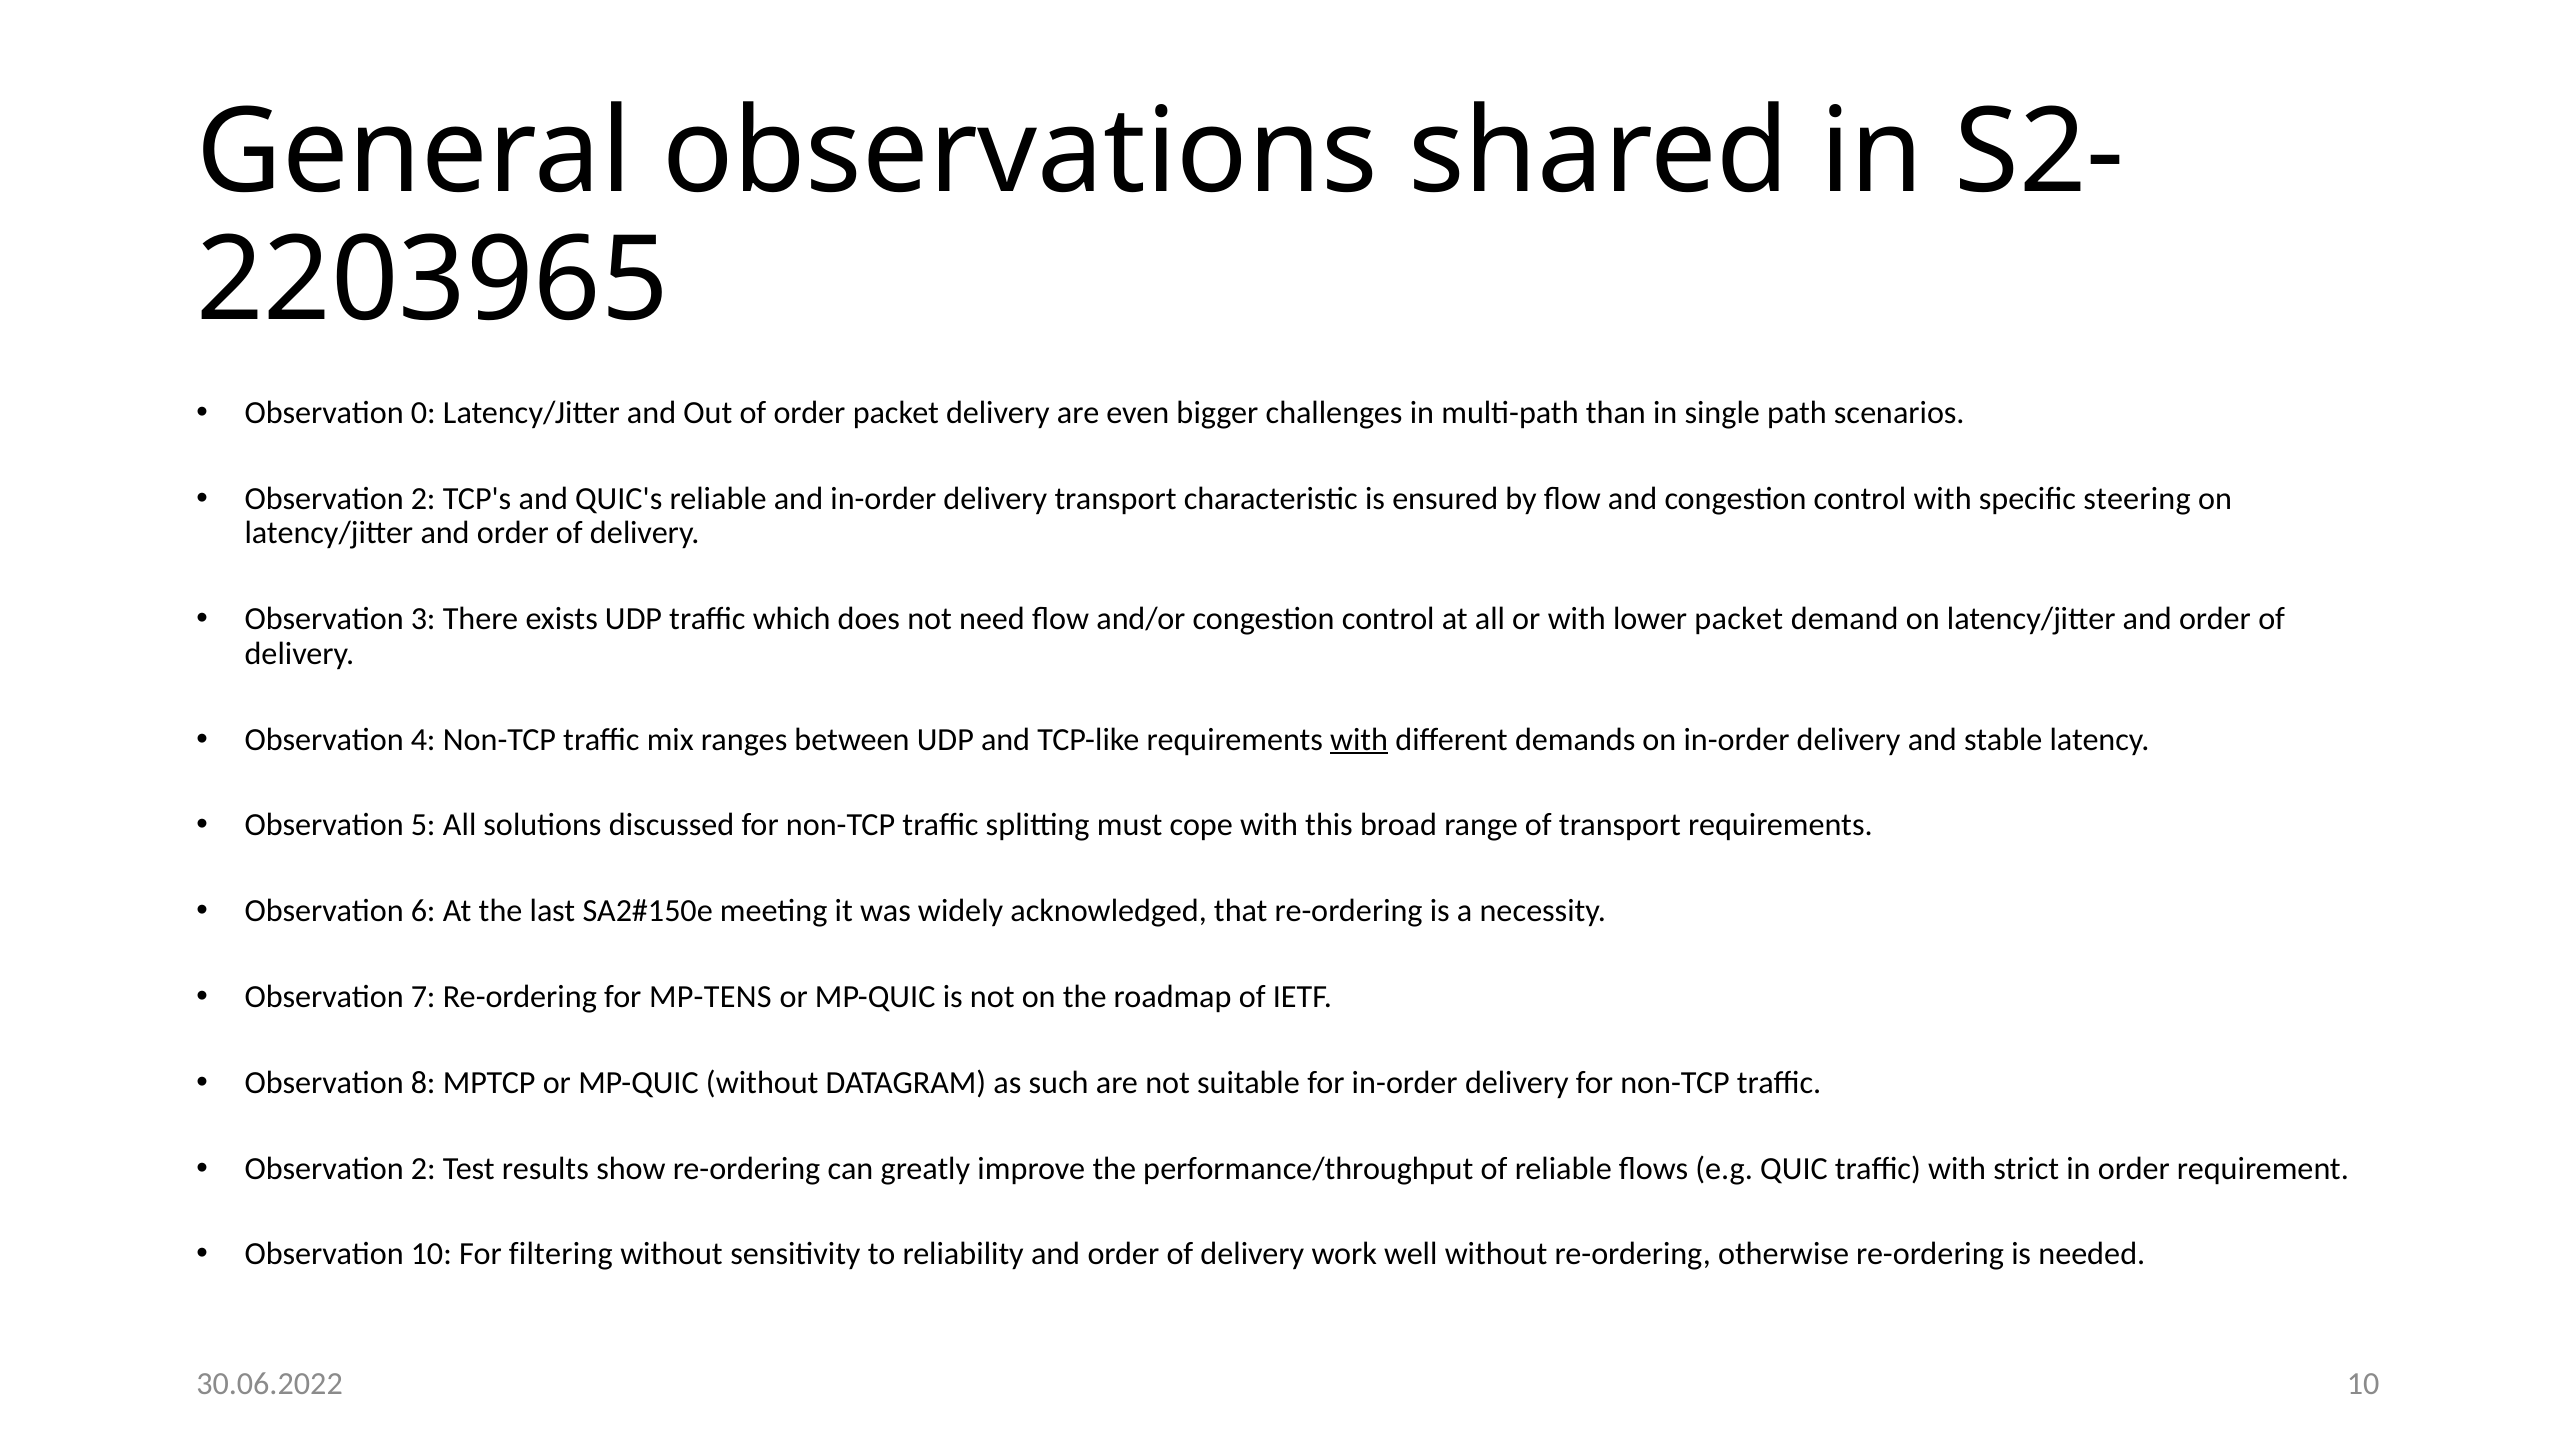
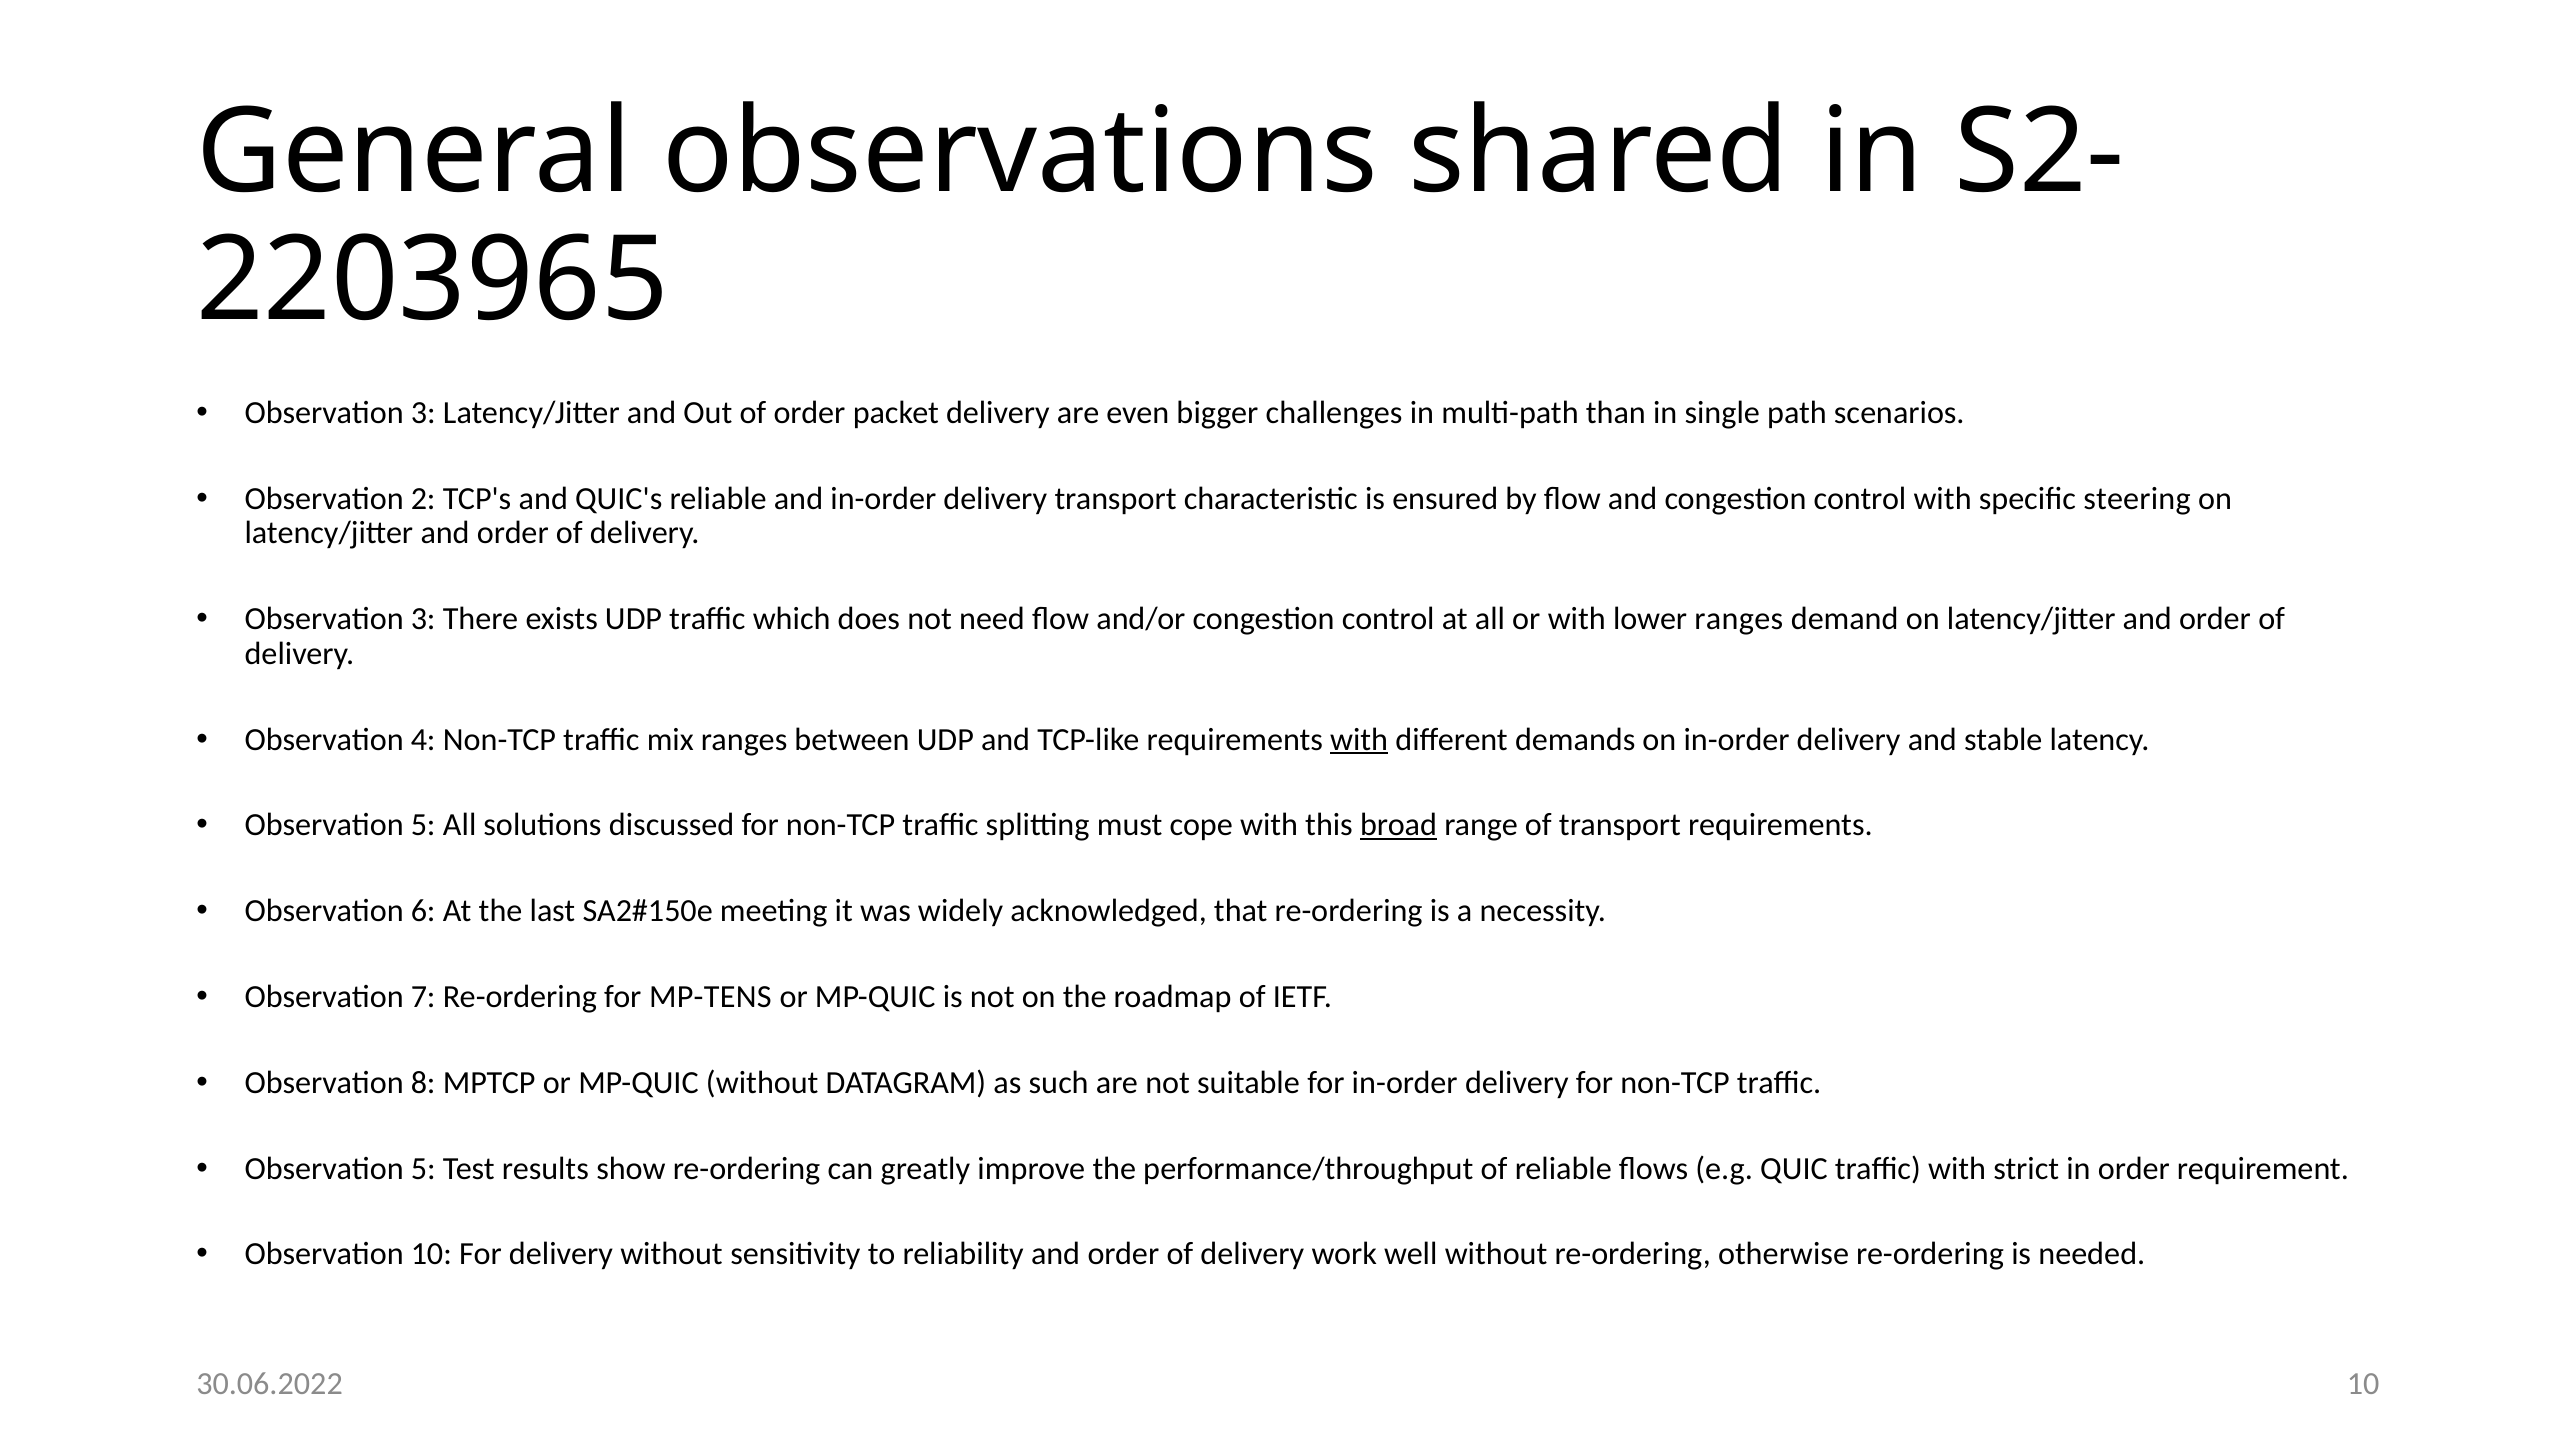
0: 0 -> 3 (423, 413)
lower packet: packet -> ranges (1739, 619)
broad underline: none -> present (1399, 825)
2: 2 -> 5 (423, 1168)
For filtering: filtering -> delivery (561, 1254)
